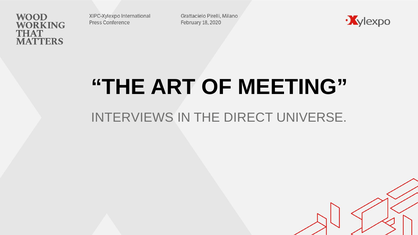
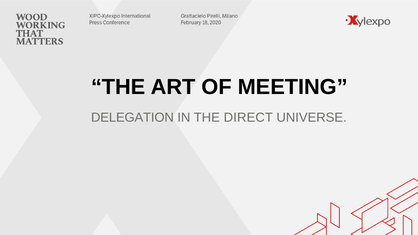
INTERVIEWS: INTERVIEWS -> DELEGATION (132, 117)
